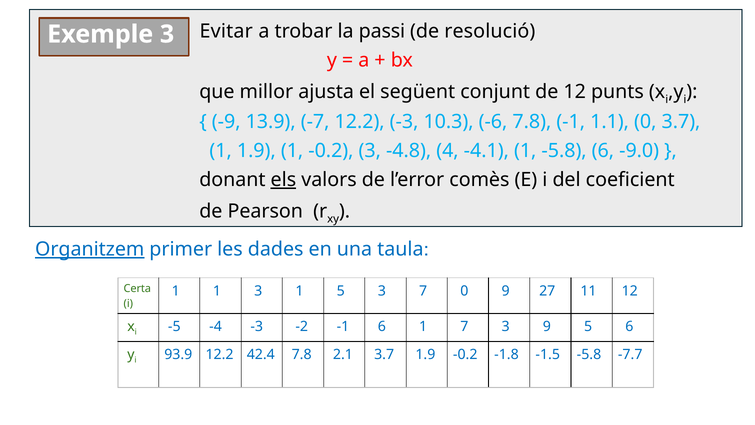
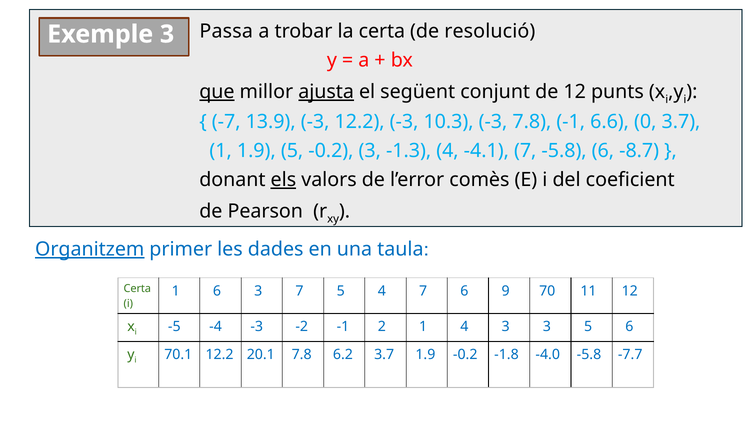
Evitar: Evitar -> Passa (226, 31)
la passi: passi -> certa (382, 31)
que underline: none -> present (217, 92)
ajusta underline: none -> present (326, 92)
-9: -9 -> -7 (226, 121)
13.9 -7: -7 -> -3 (315, 121)
10.3 -6: -6 -> -3 (493, 121)
1.1: 1.1 -> 6.6 (610, 121)
1.9 1: 1 -> 5 (292, 151)
-4.8: -4.8 -> -1.3 (409, 151)
-4.1 1: 1 -> 7 (525, 151)
-9.0: -9.0 -> -8.7 (639, 151)
1 1: 1 -> 6 (217, 291)
3 1: 1 -> 7 (299, 291)
5 3: 3 -> 4 (382, 291)
7 0: 0 -> 6 (464, 291)
27: 27 -> 70 (547, 291)
-1 6: 6 -> 2 (382, 326)
1 7: 7 -> 4 (464, 326)
3 9: 9 -> 3 (547, 326)
93.9: 93.9 -> 70.1 (178, 354)
42.4: 42.4 -> 20.1 (261, 354)
2.1: 2.1 -> 6.2 (343, 354)
-1.5: -1.5 -> -4.0 (548, 354)
